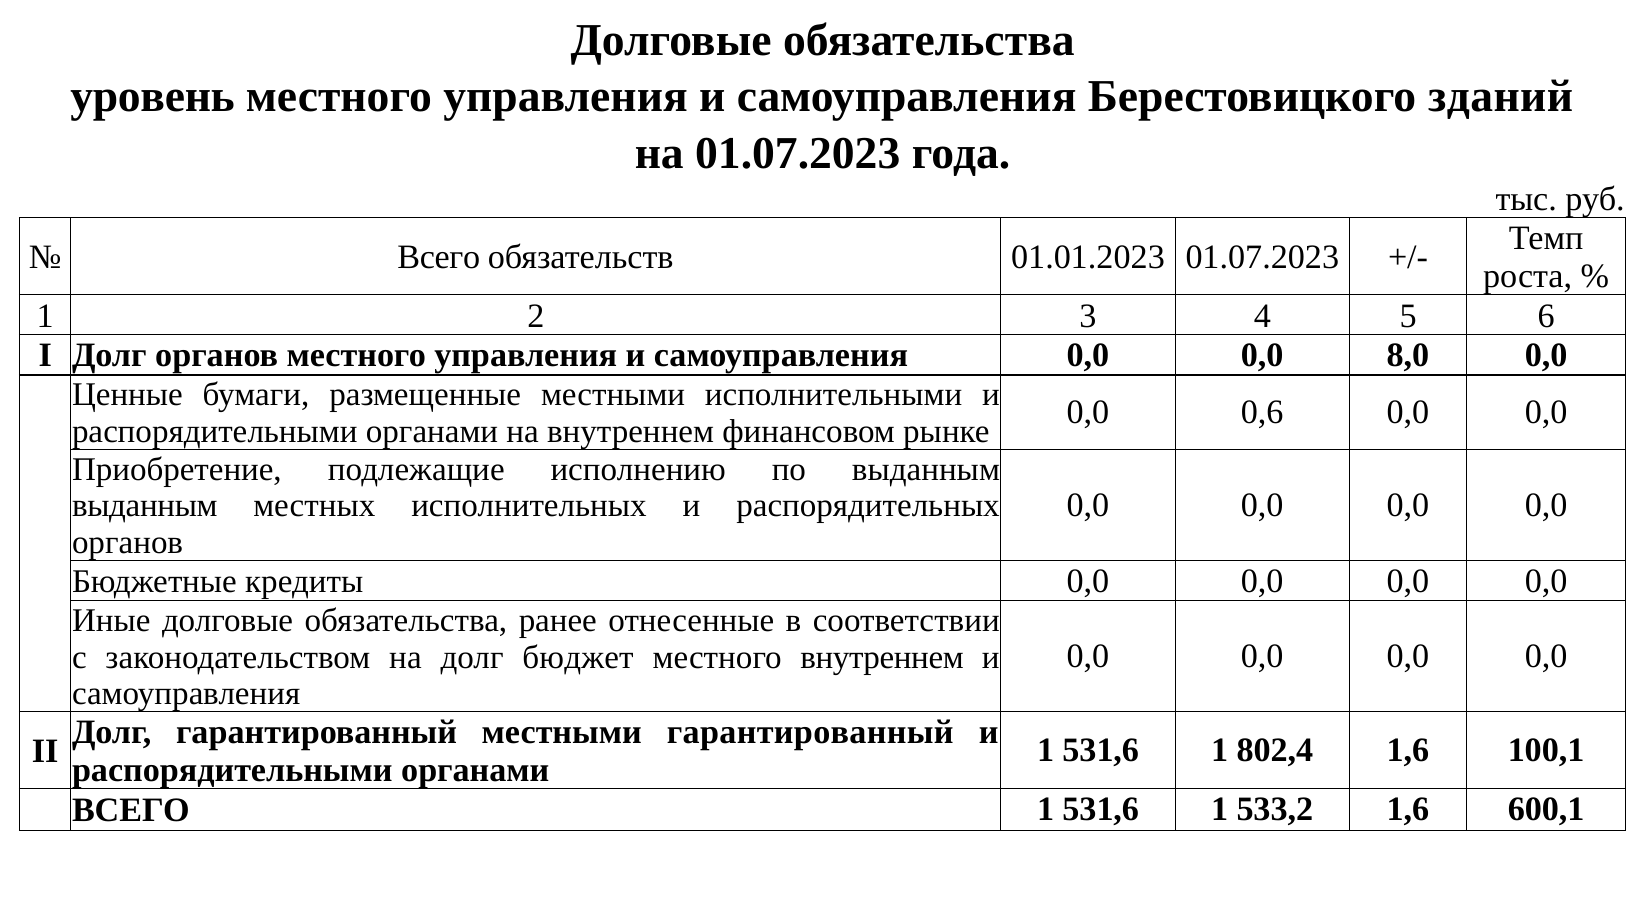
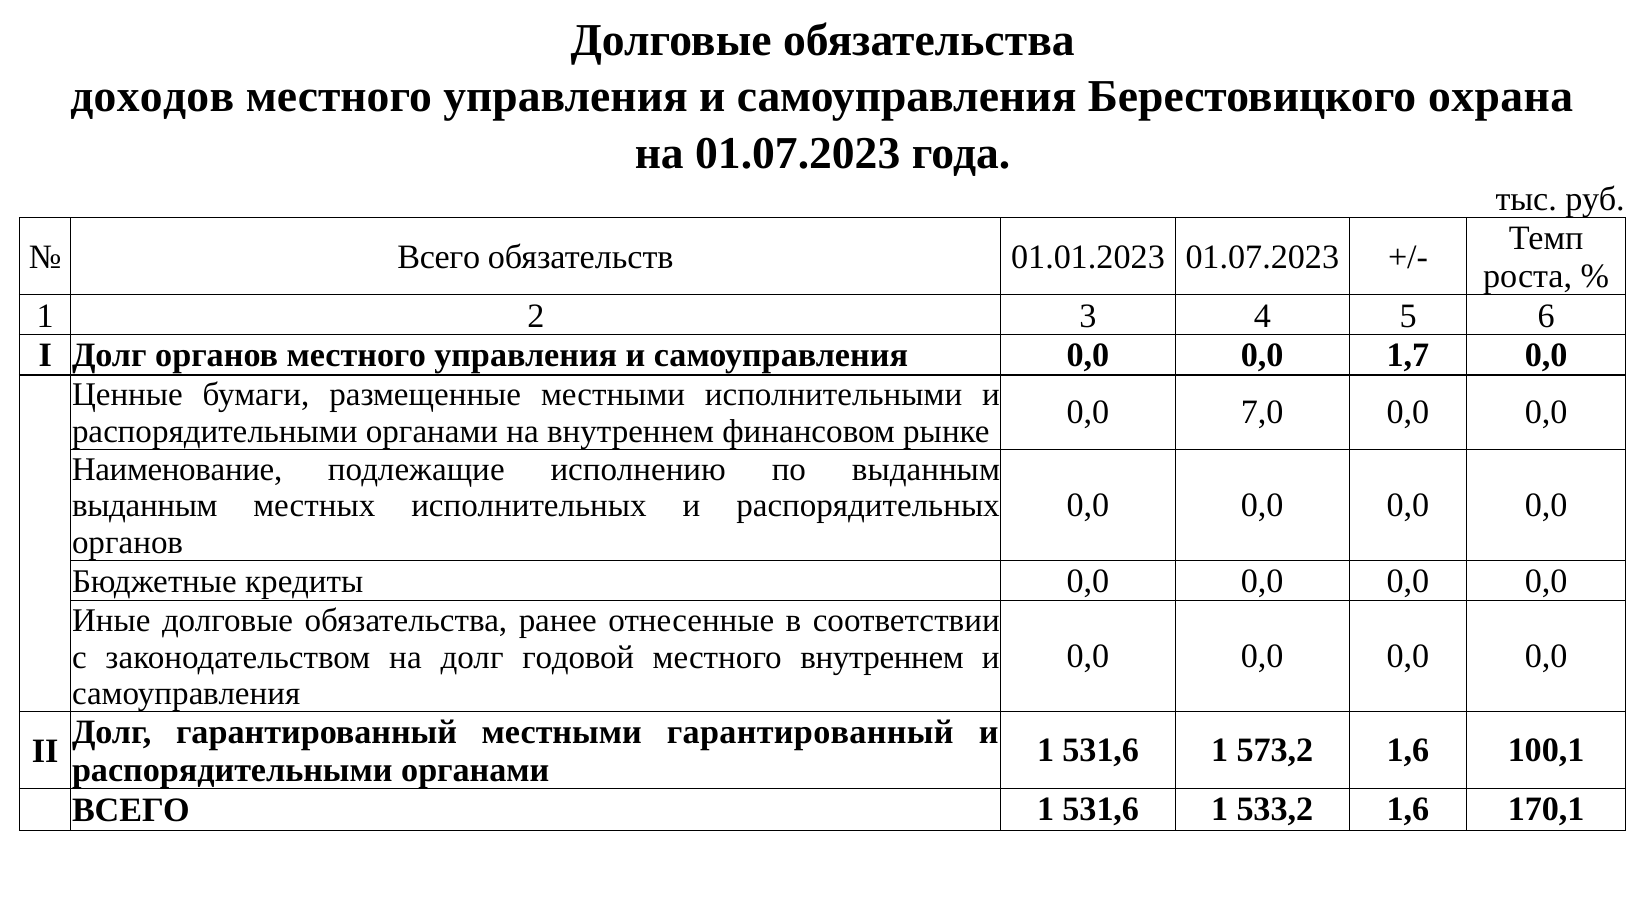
уровень: уровень -> доходов (152, 97)
зданий: зданий -> охрана (1501, 97)
8,0: 8,0 -> 1,7 (1408, 355)
0,6: 0,6 -> 7,0 (1262, 412)
Приобретение: Приобретение -> Наименование (177, 469)
бюджет: бюджет -> годовой (578, 657)
802,4: 802,4 -> 573,2 (1275, 750)
600,1: 600,1 -> 170,1 (1546, 809)
